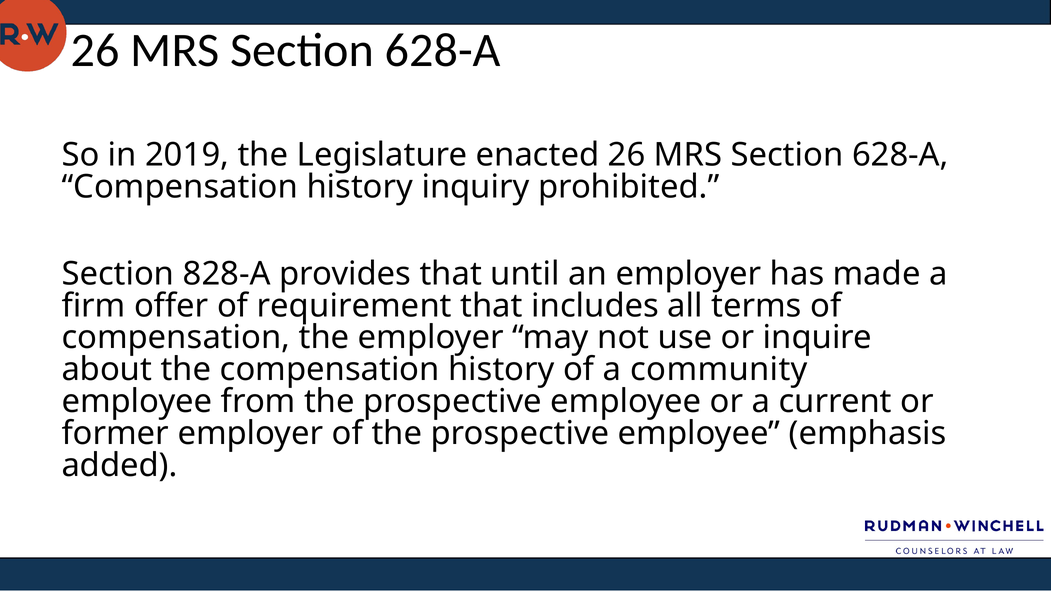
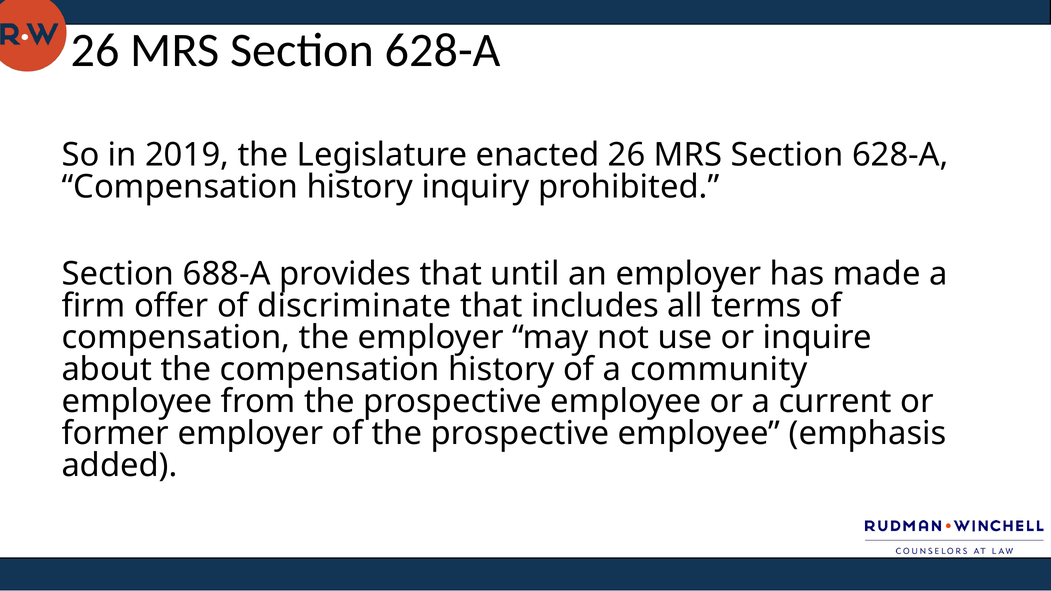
828-A: 828-A -> 688-A (227, 274)
requirement: requirement -> discriminate (354, 306)
